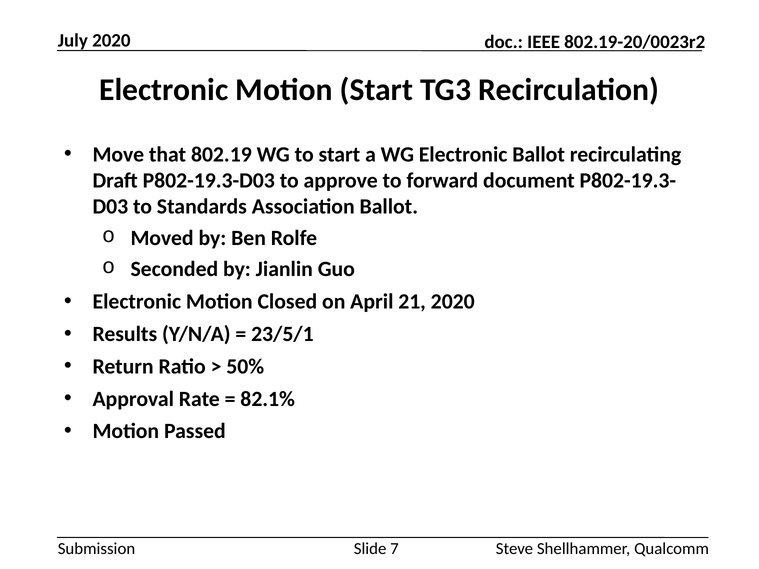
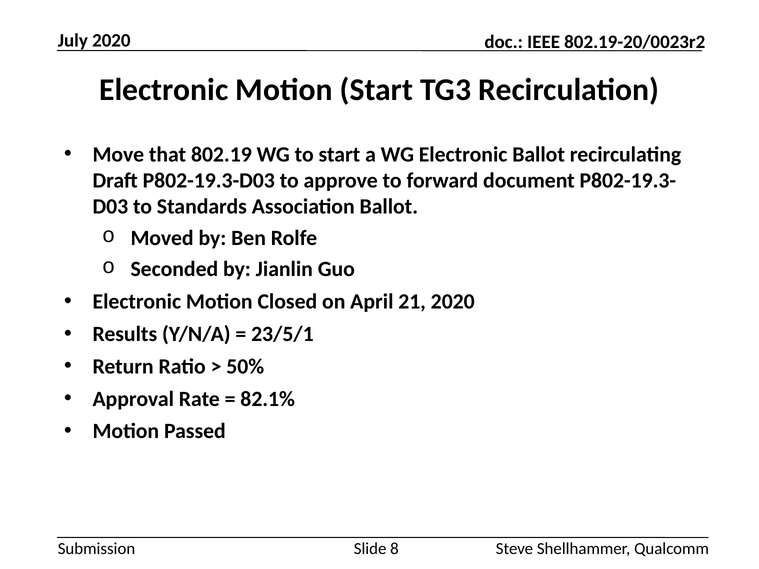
7: 7 -> 8 (394, 549)
